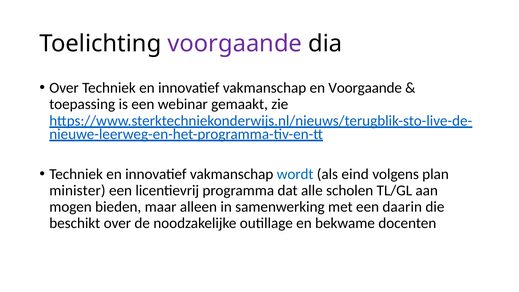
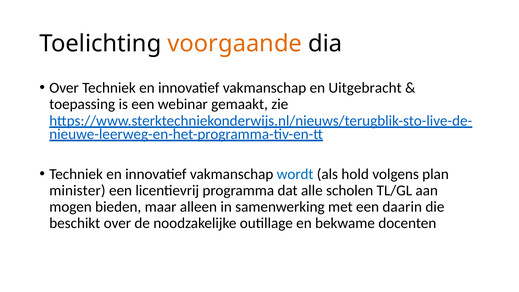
voorgaande colour: purple -> orange (235, 44)
en Voorgaande: Voorgaande -> Uitgebracht (365, 88)
eind: eind -> hold (355, 174)
